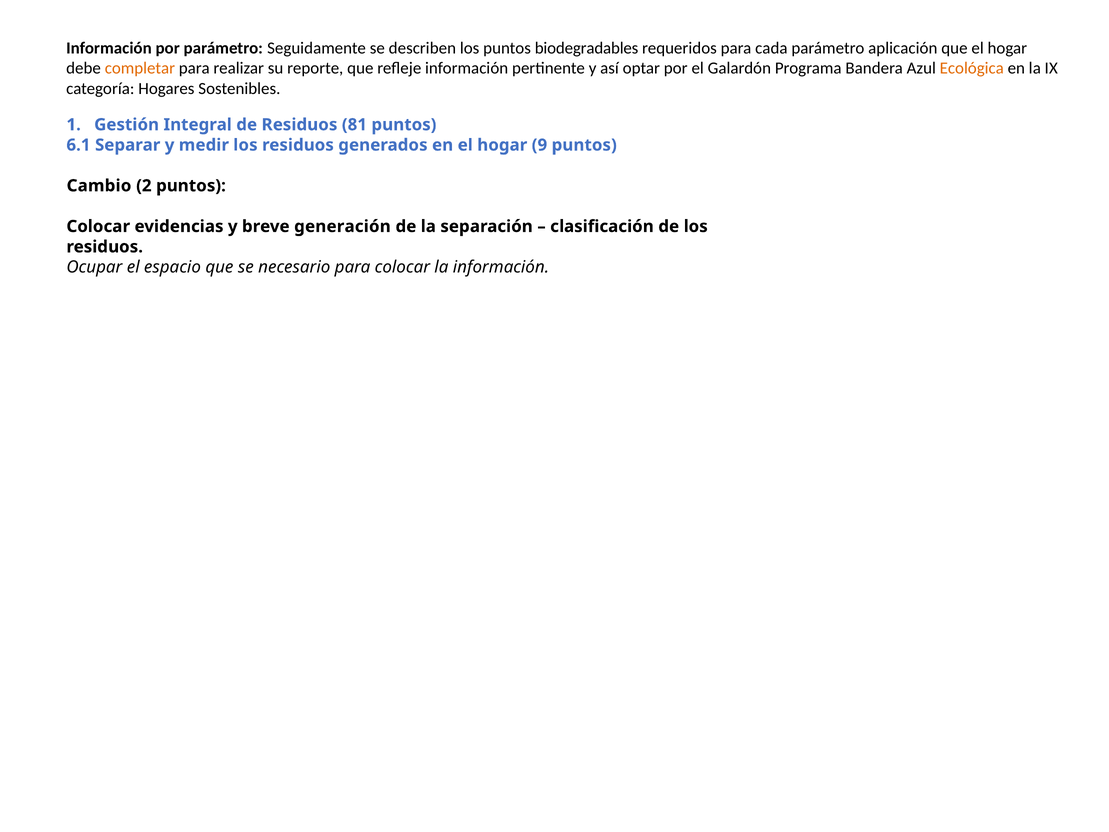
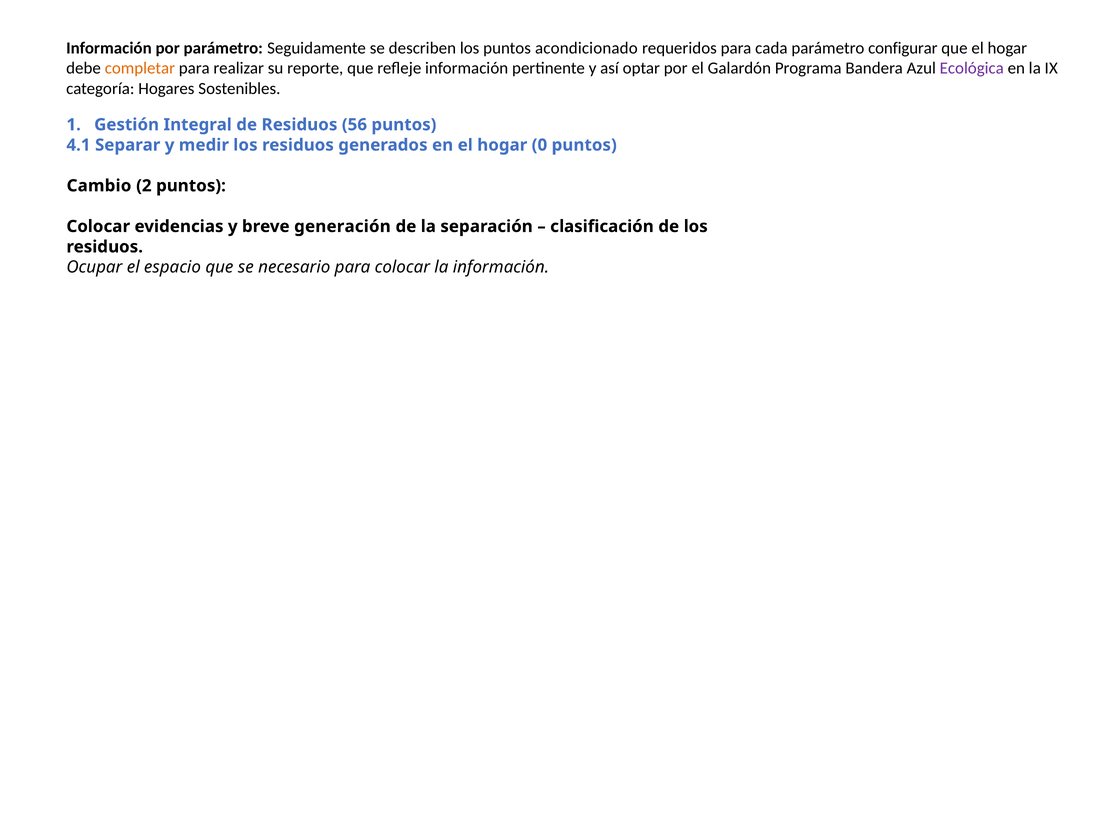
biodegradables: biodegradables -> acondicionado (586, 48)
aplicación: aplicación -> configurar (903, 48)
Ecológica colour: orange -> purple (972, 68)
81: 81 -> 56 (354, 125)
6.1: 6.1 -> 4.1 (78, 145)
9: 9 -> 0 (539, 145)
